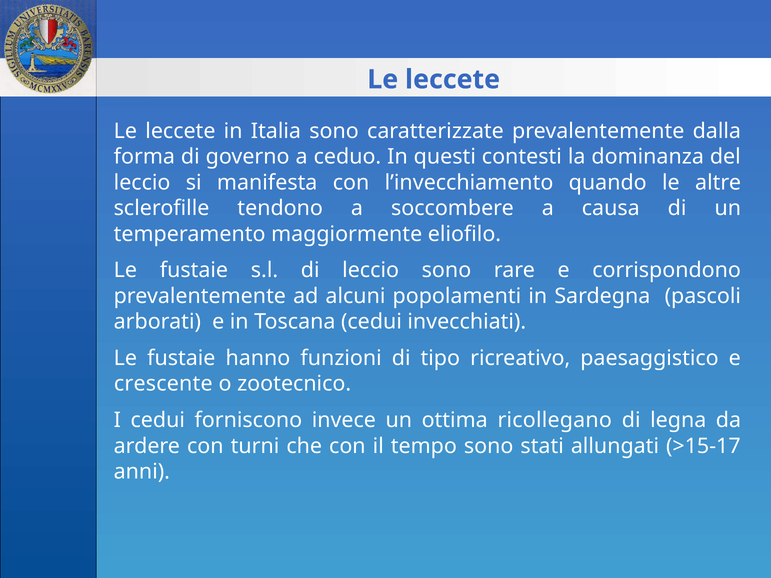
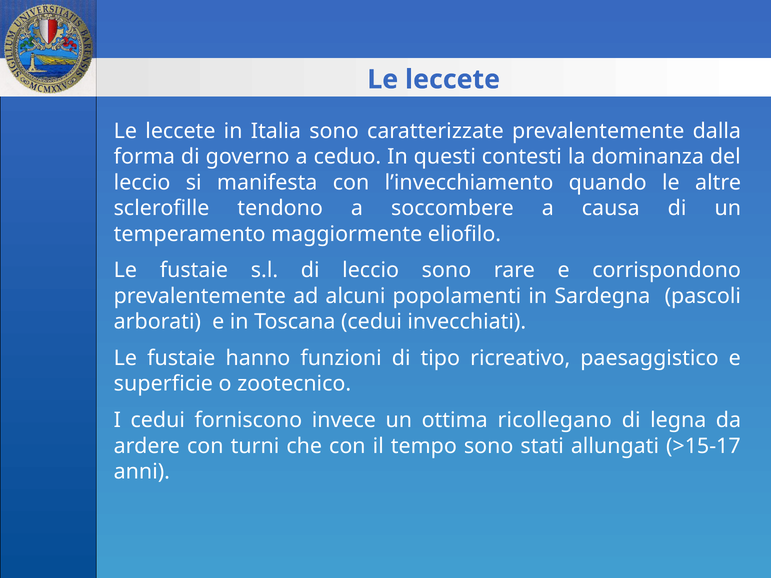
crescente: crescente -> superficie (163, 384)
